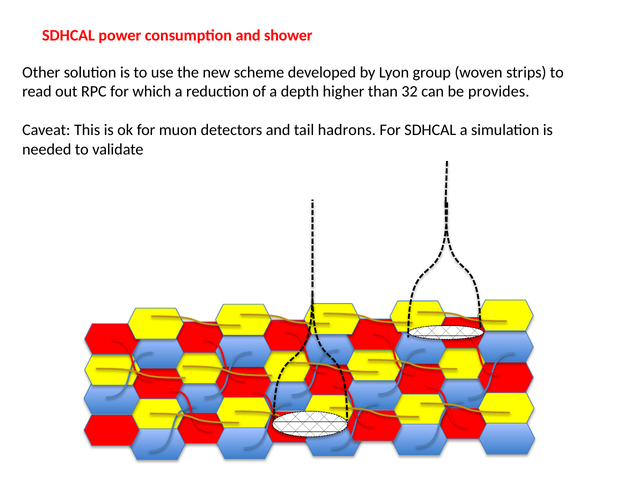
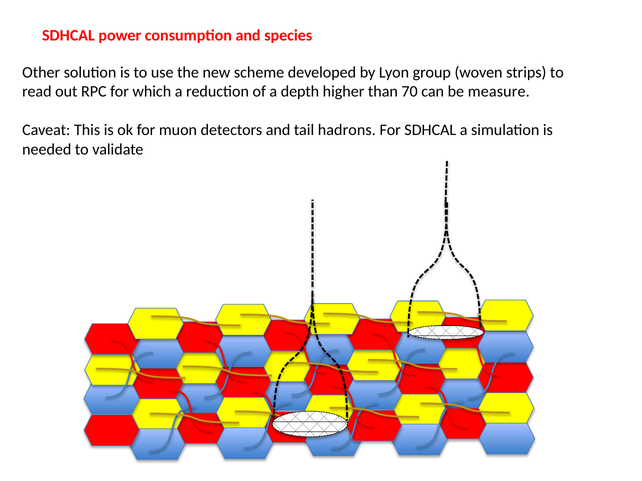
shower: shower -> species (288, 35)
32: 32 -> 70 (410, 92)
provides: provides -> measure (499, 92)
